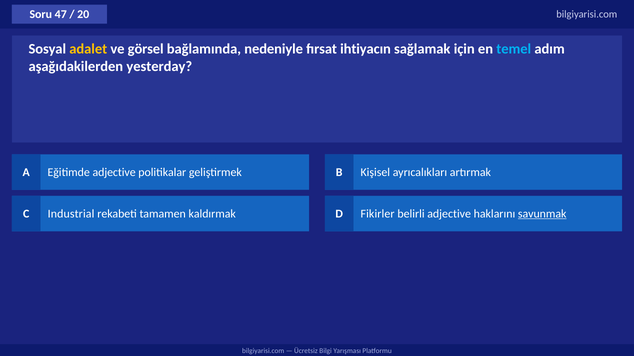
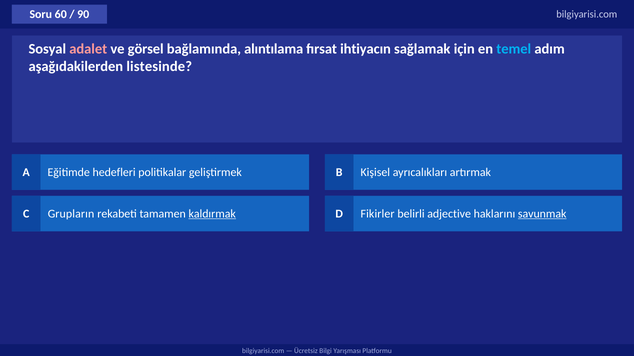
47: 47 -> 60 (61, 14)
20: 20 -> 90 (83, 14)
adalet colour: yellow -> pink (88, 49)
nedeniyle: nedeniyle -> alıntılama (274, 49)
yesterday: yesterday -> listesinde (159, 66)
Eğitimde adjective: adjective -> hedefleri (114, 173)
Industrial: Industrial -> Grupların (71, 214)
kaldırmak underline: none -> present (212, 214)
